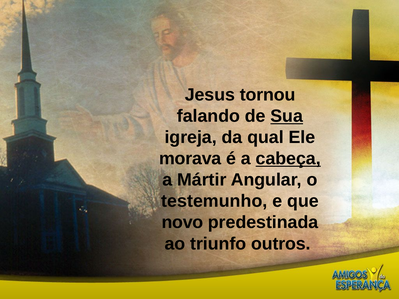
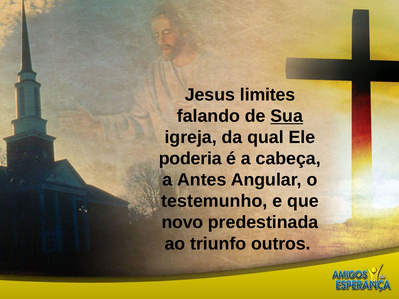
tornou: tornou -> limites (268, 95)
morava: morava -> poderia (190, 159)
cabeça underline: present -> none (288, 159)
Mártir: Mártir -> Antes (202, 180)
